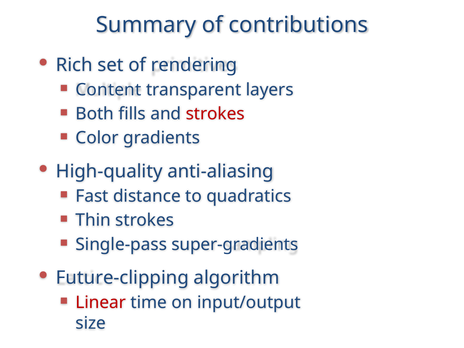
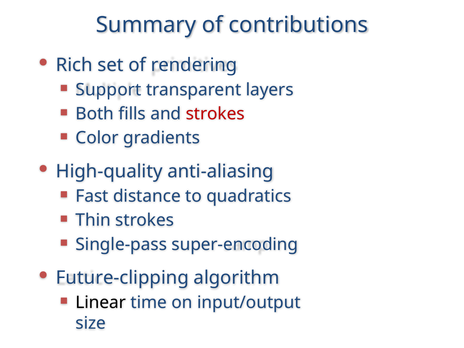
Content: Content -> Support (108, 90)
super-gradients: super-gradients -> super-encoding (235, 244)
Linear colour: red -> black (101, 303)
